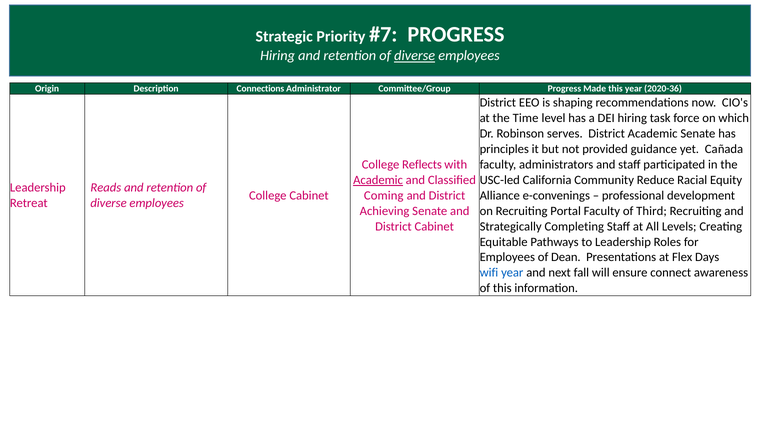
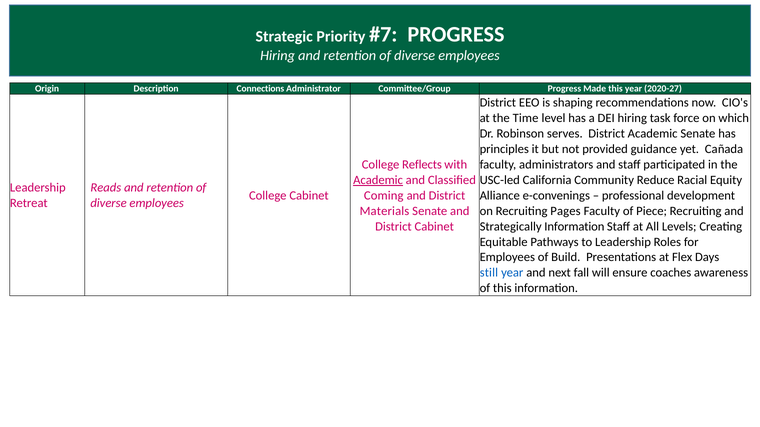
diverse underline: present -> none (415, 56)
2020-36: 2020-36 -> 2020-27 (663, 89)
Achieving: Achieving -> Materials (384, 211)
Portal: Portal -> Pages (566, 211)
Third: Third -> Piece (652, 211)
Strategically Completing: Completing -> Information (574, 227)
Dean: Dean -> Build (566, 258)
wifi: wifi -> still (489, 273)
connect: connect -> coaches (671, 273)
